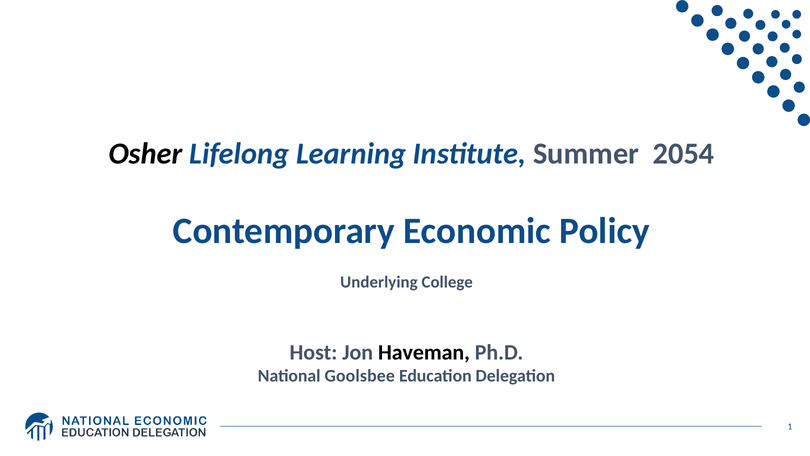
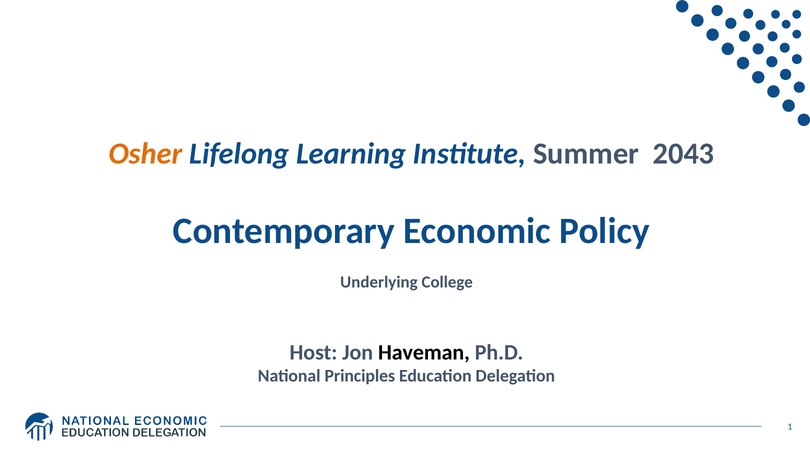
Osher colour: black -> orange (146, 154)
2054: 2054 -> 2043 (684, 154)
Goolsbee: Goolsbee -> Principles (360, 376)
